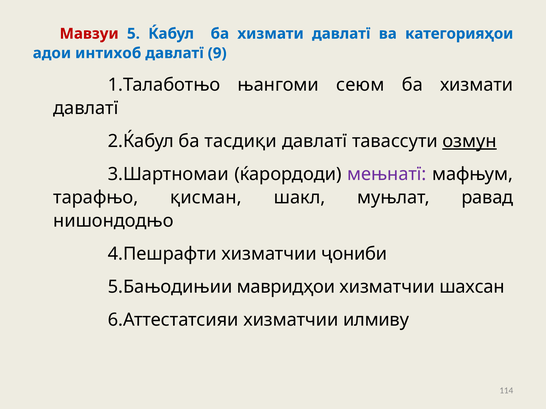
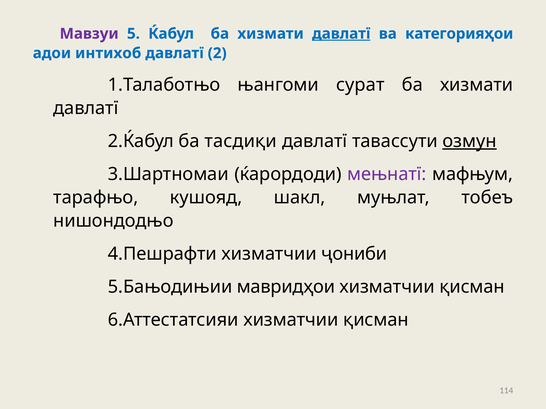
Мавзуи colour: red -> purple (89, 34)
давлатї underline: none -> present (341, 34)
9: 9 -> 2 (217, 53)
сеюм: сеюм -> сурат (360, 85)
қисман: қисман -> кушояд (206, 198)
равад: равад -> тобеъ (487, 198)
шахсан: шахсан -> қисман (472, 287)
6.Аттестатсияи хизматчии илмиву: илмиву -> қисман (376, 320)
